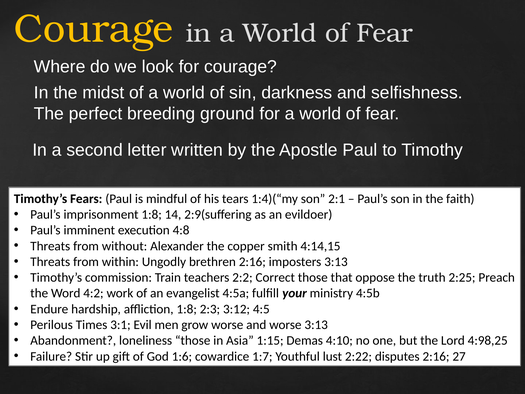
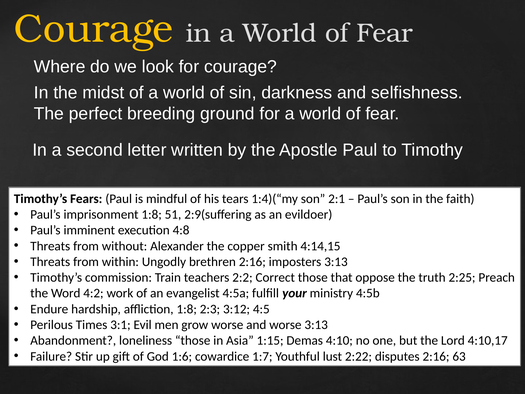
14: 14 -> 51 (173, 214)
4:98,25: 4:98,25 -> 4:10,17 (488, 340)
27: 27 -> 63 (459, 356)
